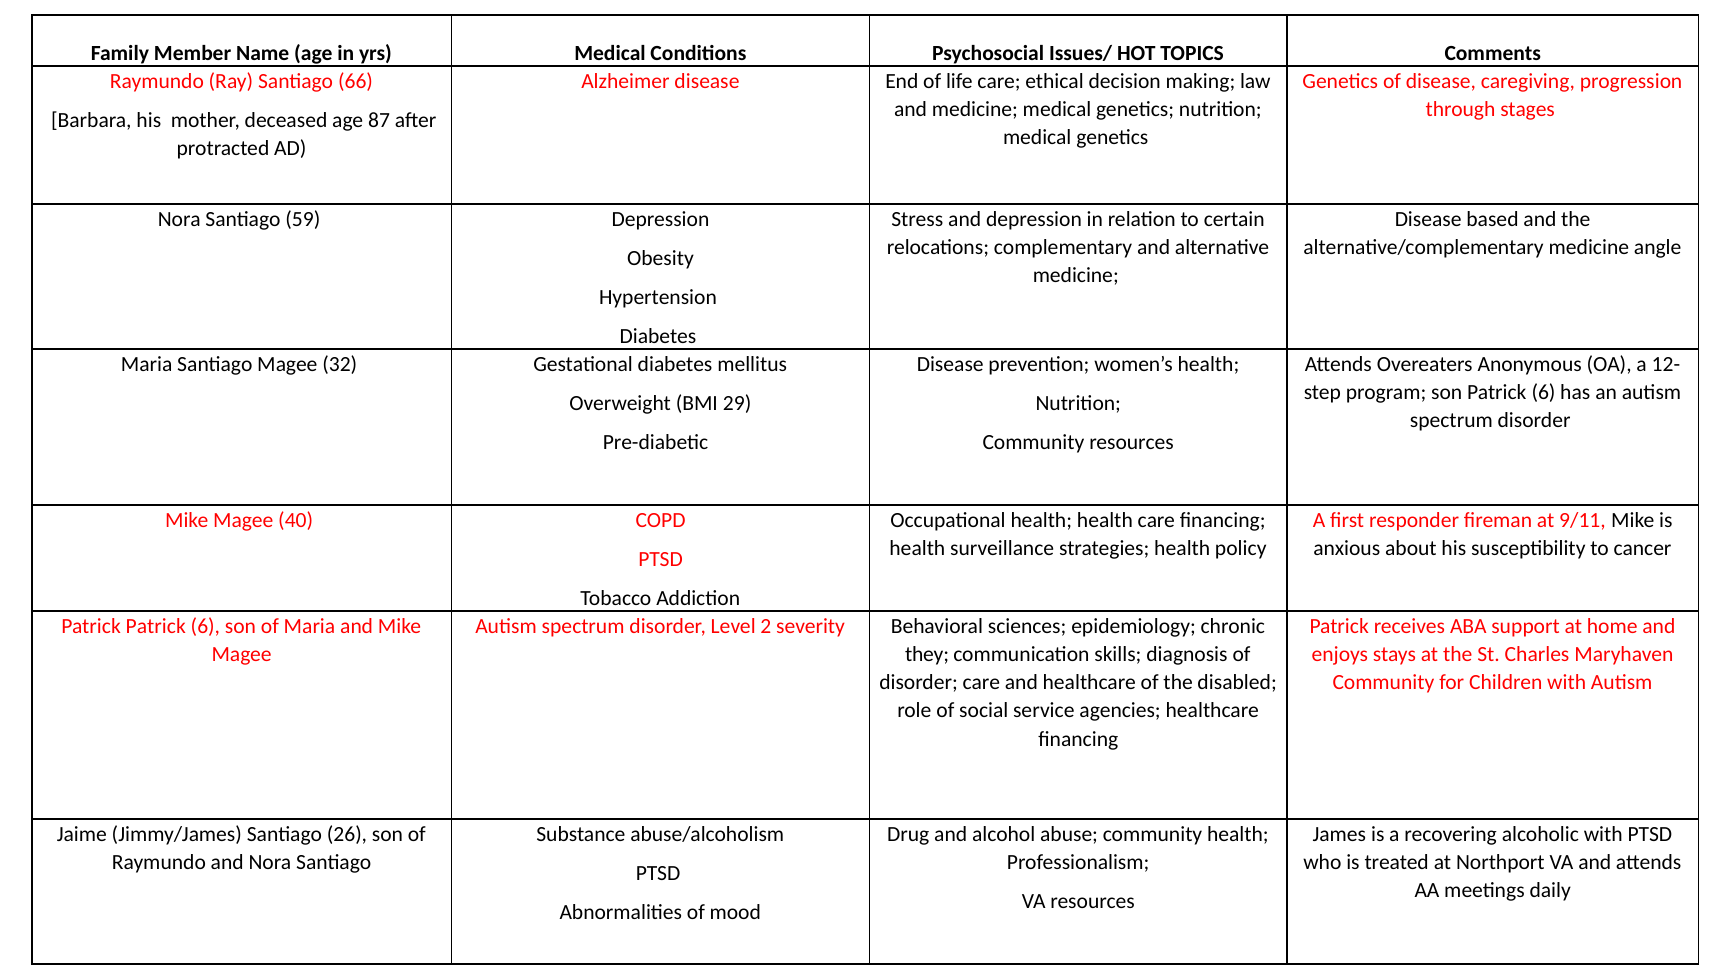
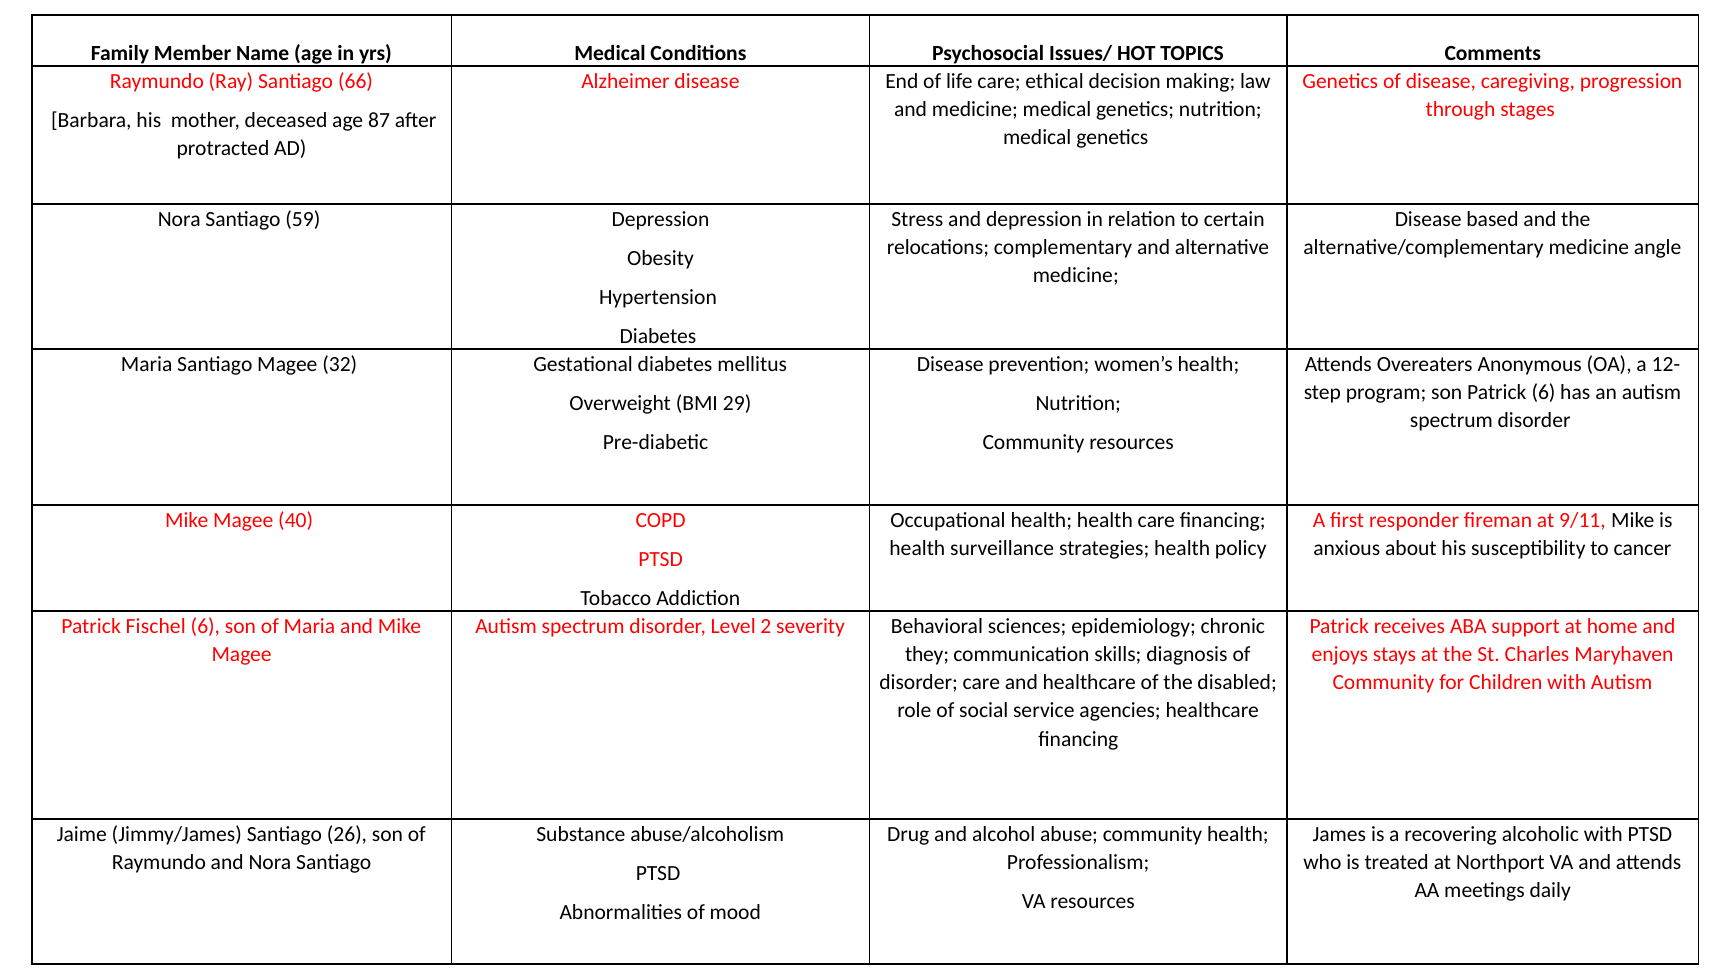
Patrick Patrick: Patrick -> Fischel (156, 626)
